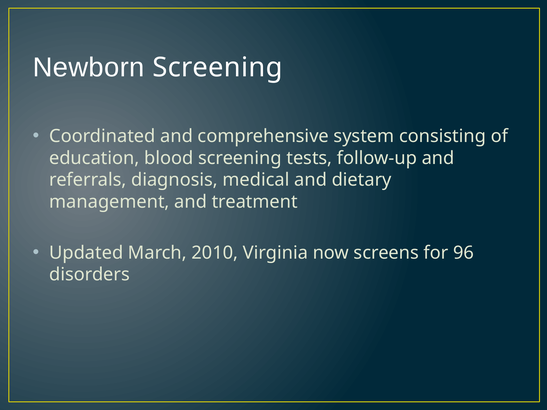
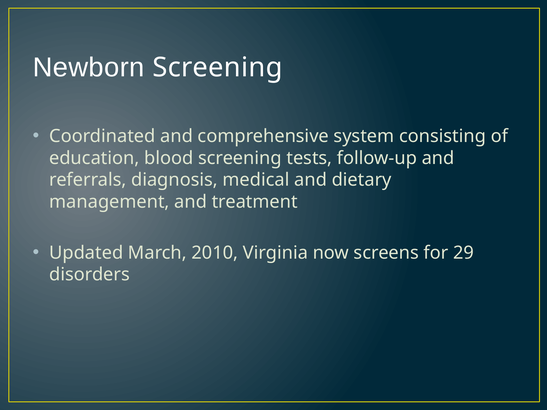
96: 96 -> 29 (464, 253)
